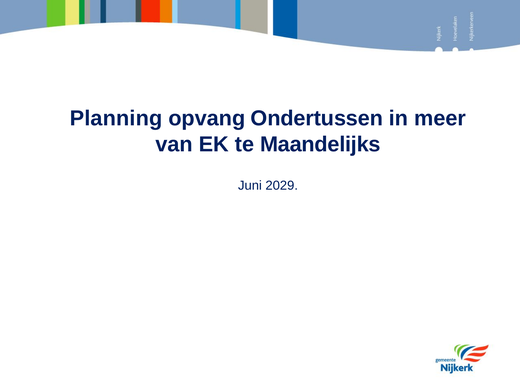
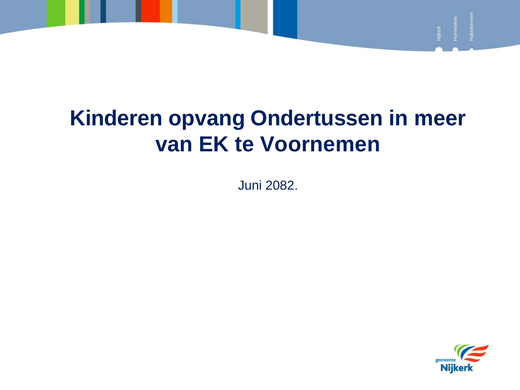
Planning: Planning -> Kinderen (116, 118)
Maandelijks: Maandelijks -> Voornemen (320, 144)
2029: 2029 -> 2082 (282, 185)
